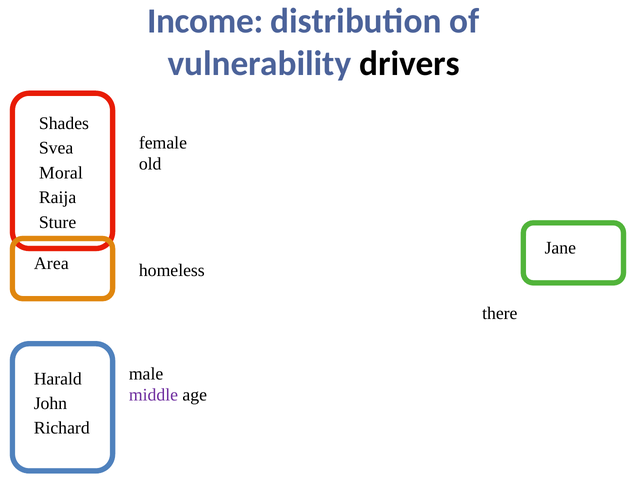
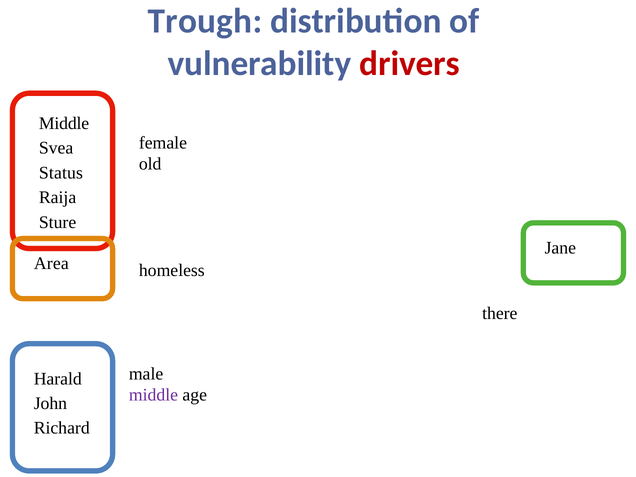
Income: Income -> Trough (205, 21)
drivers colour: black -> red (410, 64)
Shades: Shades -> Middle (64, 123)
Moral: Moral -> Status (61, 173)
